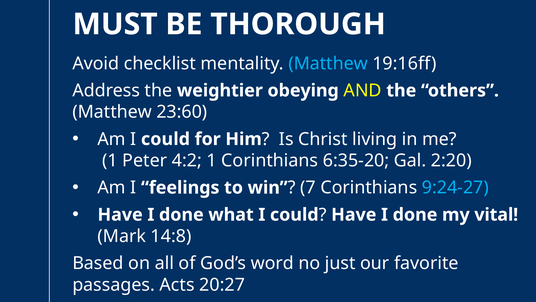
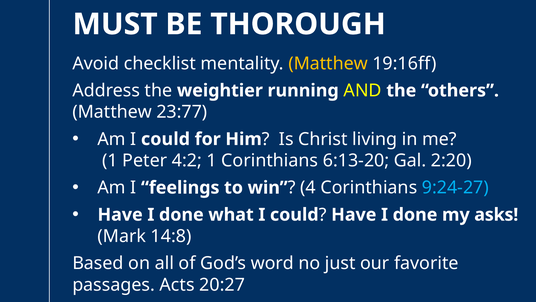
Matthew colour: light blue -> yellow (328, 63)
obeying: obeying -> running (303, 90)
23:60: 23:60 -> 23:77 (182, 112)
6:35-20: 6:35-20 -> 6:13-20 (356, 160)
7: 7 -> 4 (308, 187)
vital: vital -> asks (496, 214)
